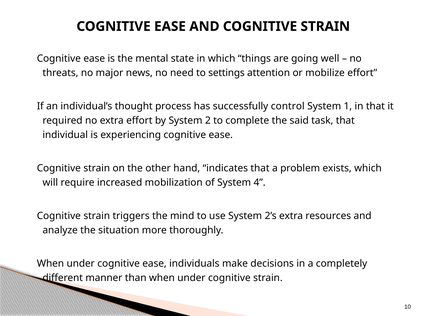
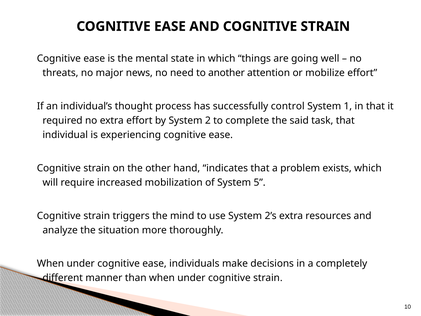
settings: settings -> another (227, 73)
4: 4 -> 5 (260, 182)
